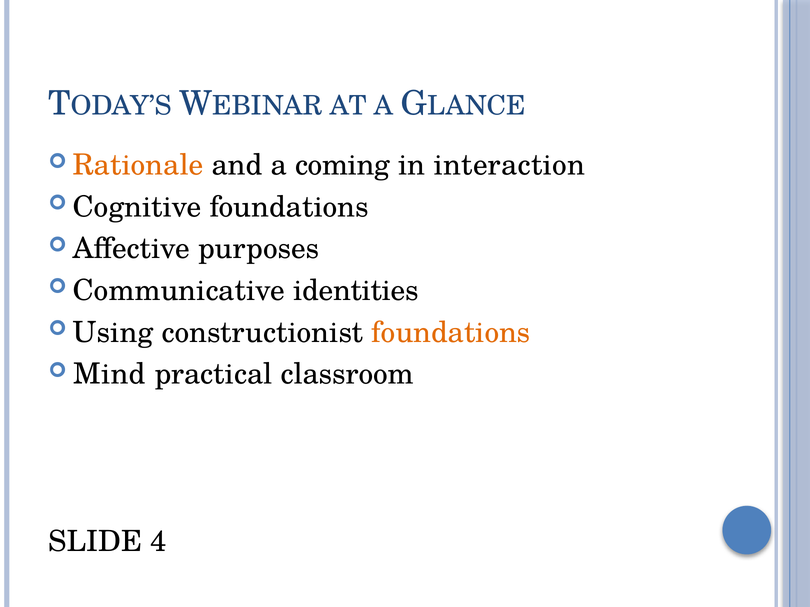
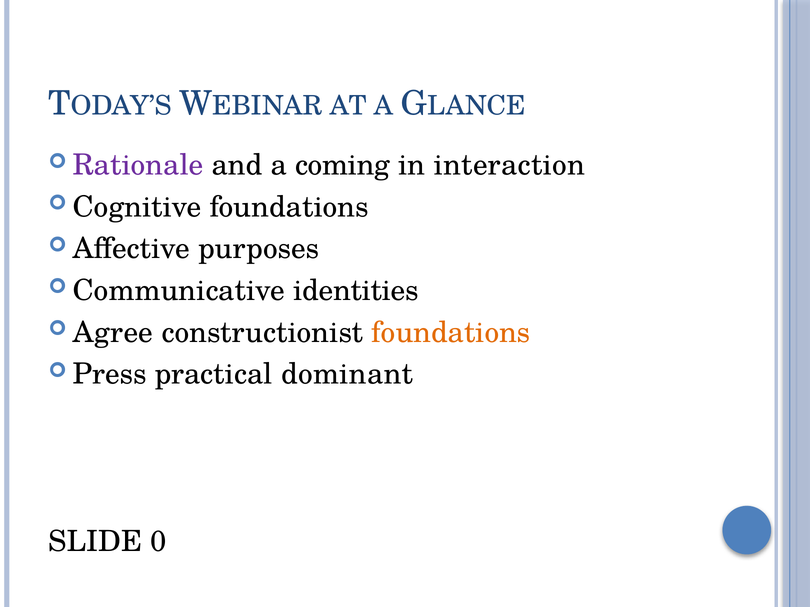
Rationale colour: orange -> purple (138, 165)
Using: Using -> Agree (113, 333)
Mind: Mind -> Press (110, 375)
classroom: classroom -> dominant (347, 375)
4: 4 -> 0 (158, 542)
